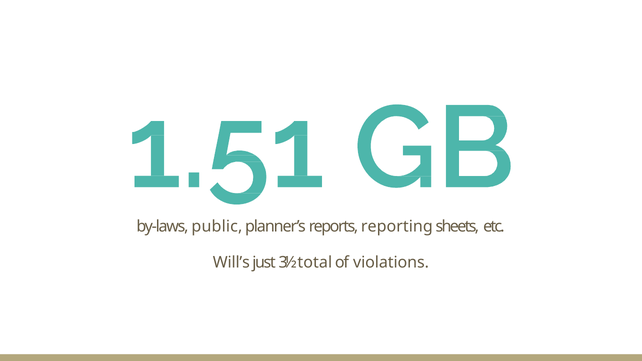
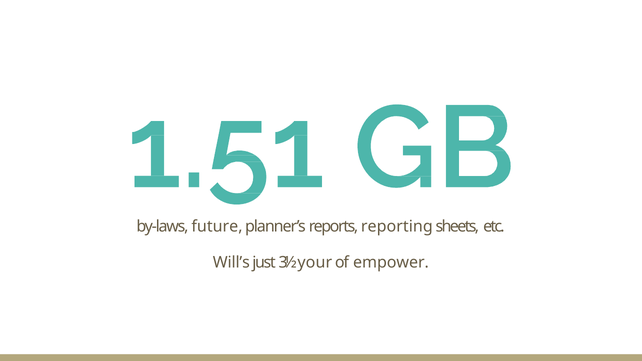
public: public -> future (217, 226)
total: total -> your (315, 263)
violations: violations -> empower (391, 263)
